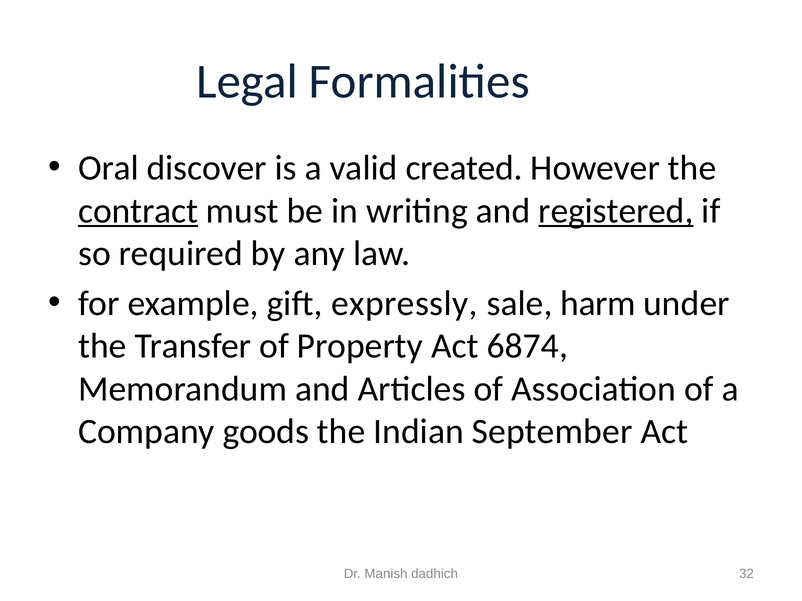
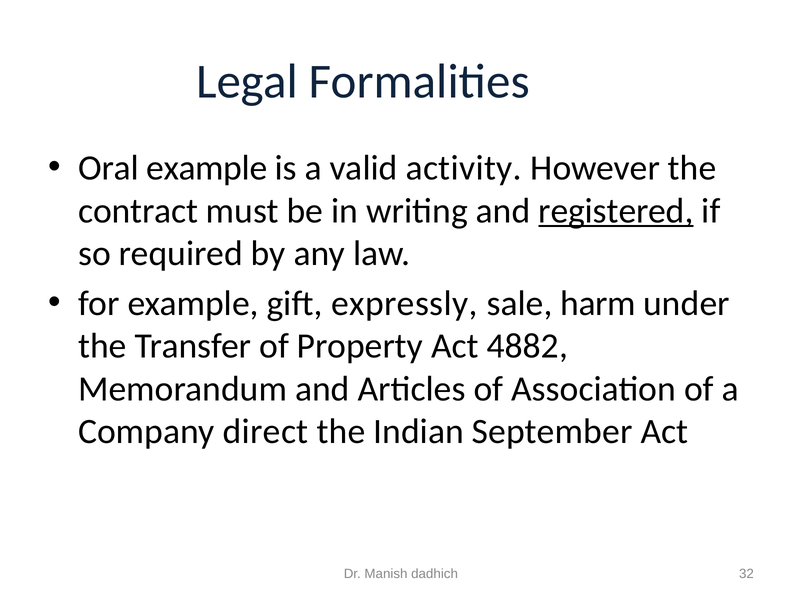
Oral discover: discover -> example (207, 168)
created: created -> activity (464, 168)
contract underline: present -> none (138, 211)
6874: 6874 -> 4882 (527, 347)
goods: goods -> direct (266, 432)
